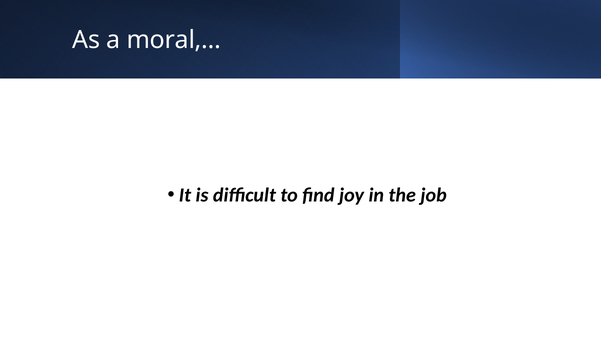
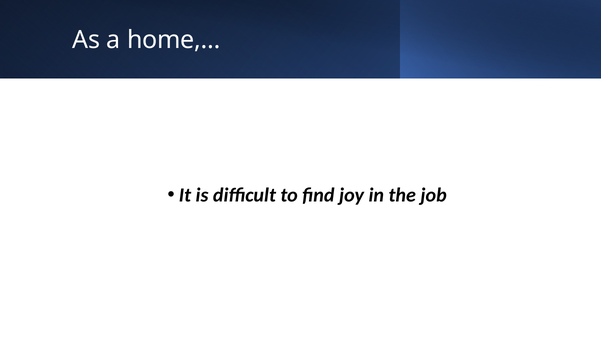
moral,…: moral,… -> home,… (174, 40)
